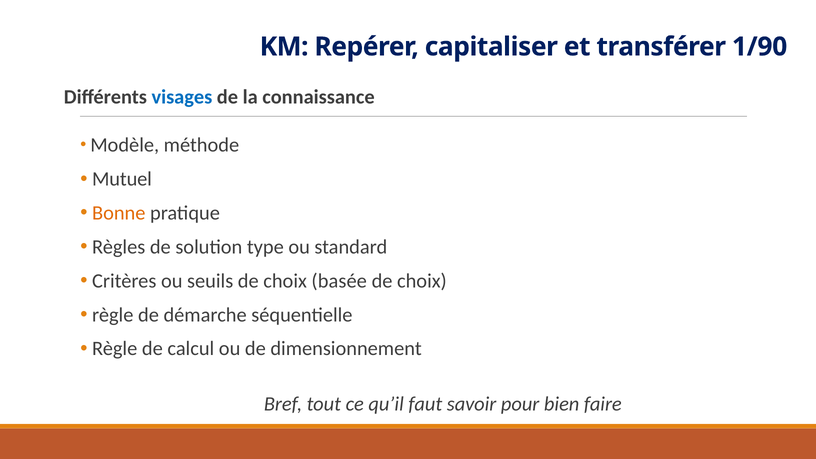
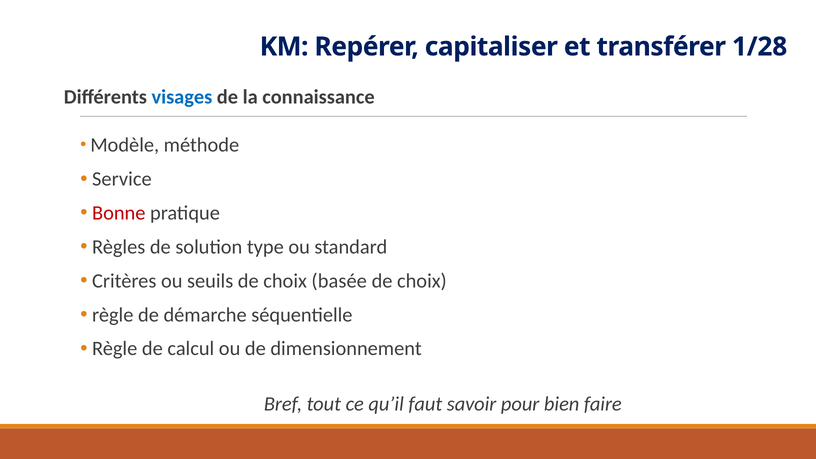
1/90: 1/90 -> 1/28 (760, 47)
Mutuel: Mutuel -> Service (122, 179)
Bonne colour: orange -> red (119, 213)
